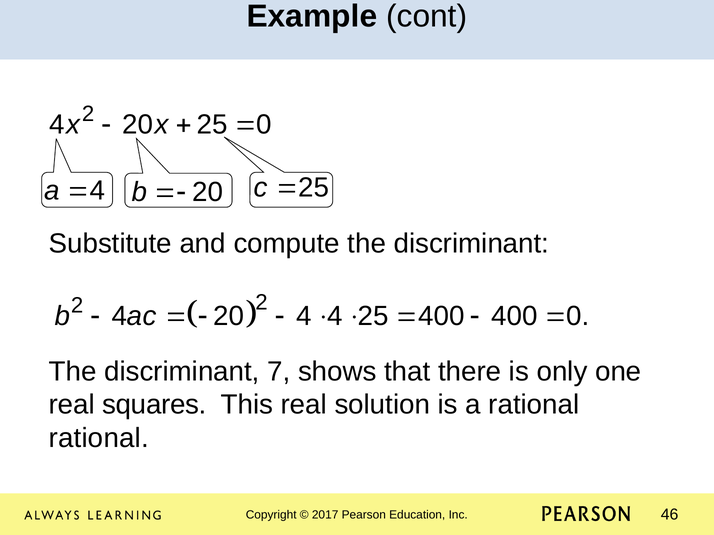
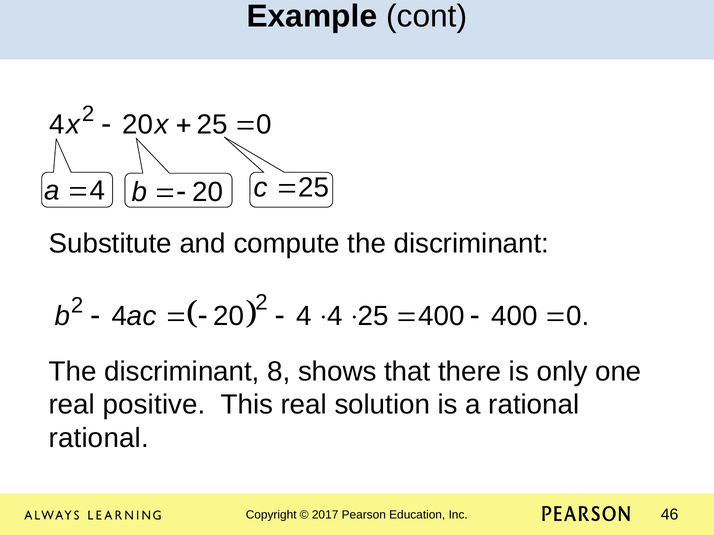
7: 7 -> 8 (279, 372)
squares: squares -> positive (154, 405)
